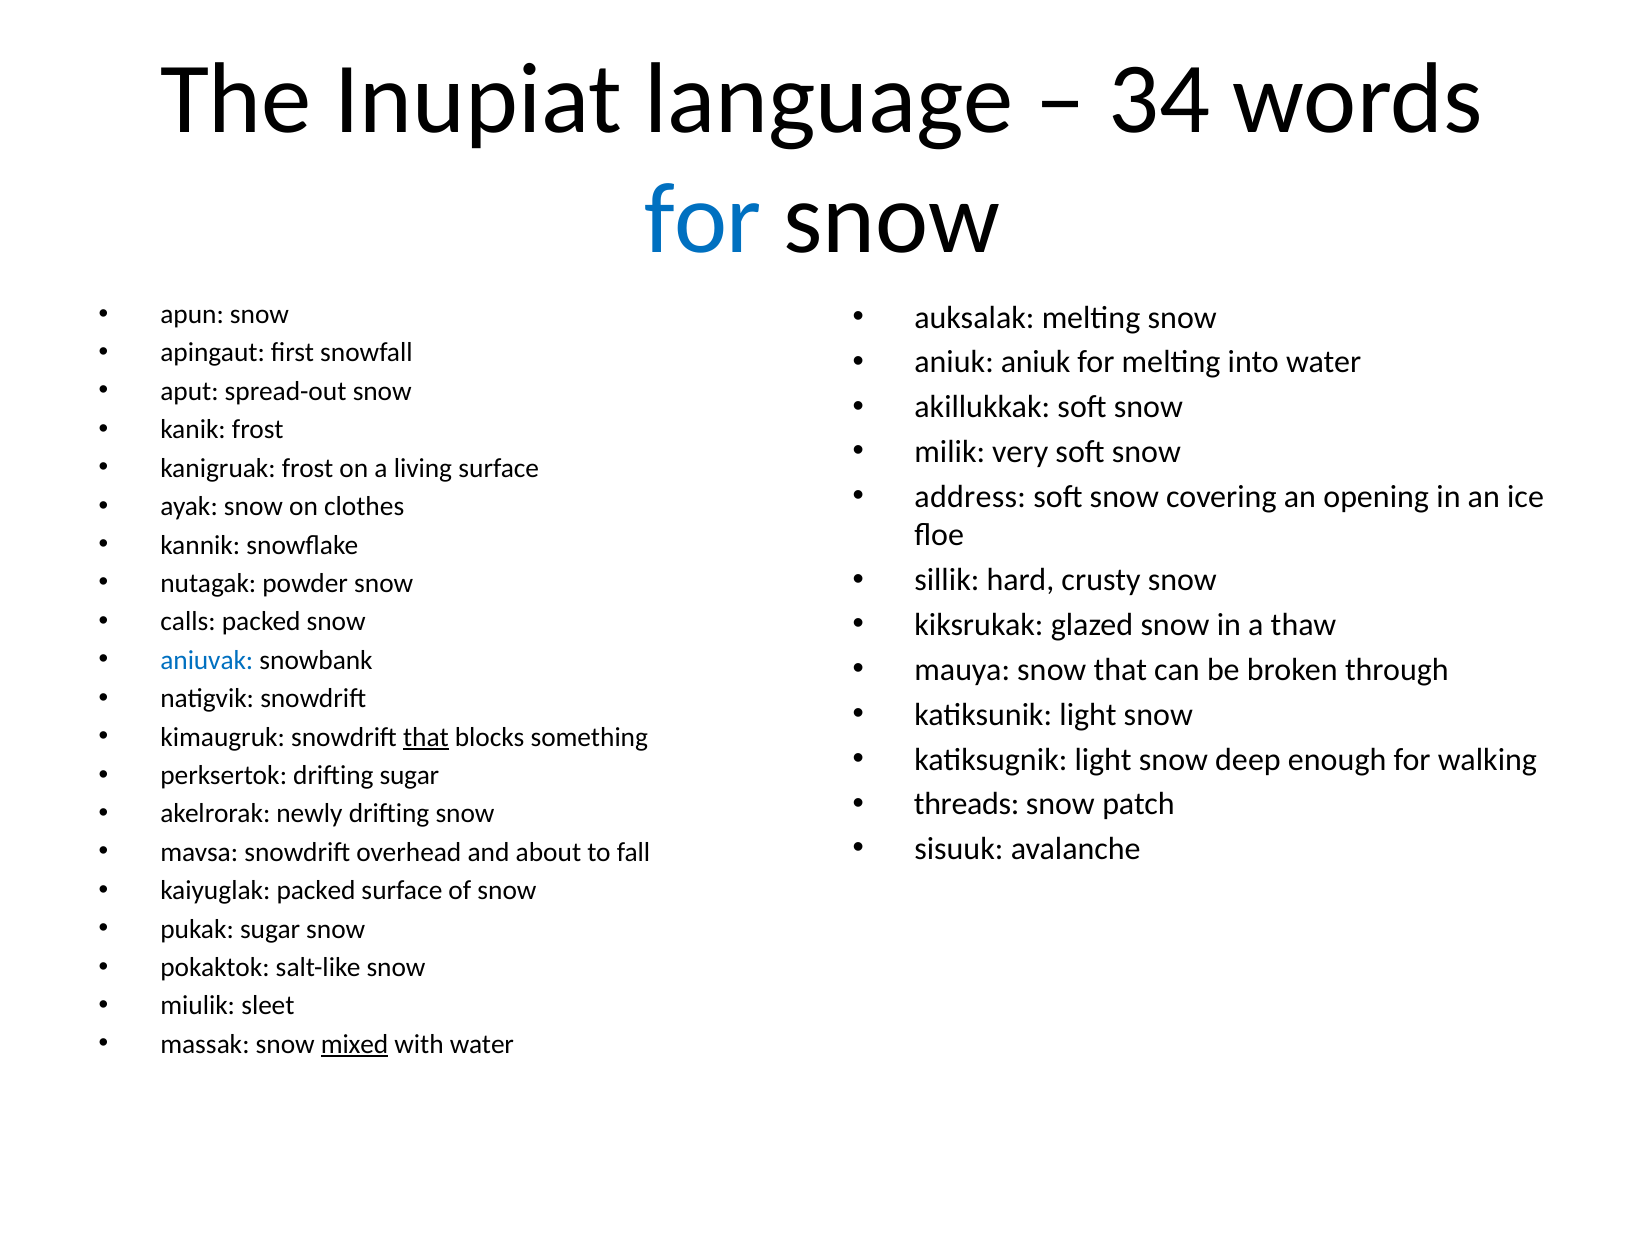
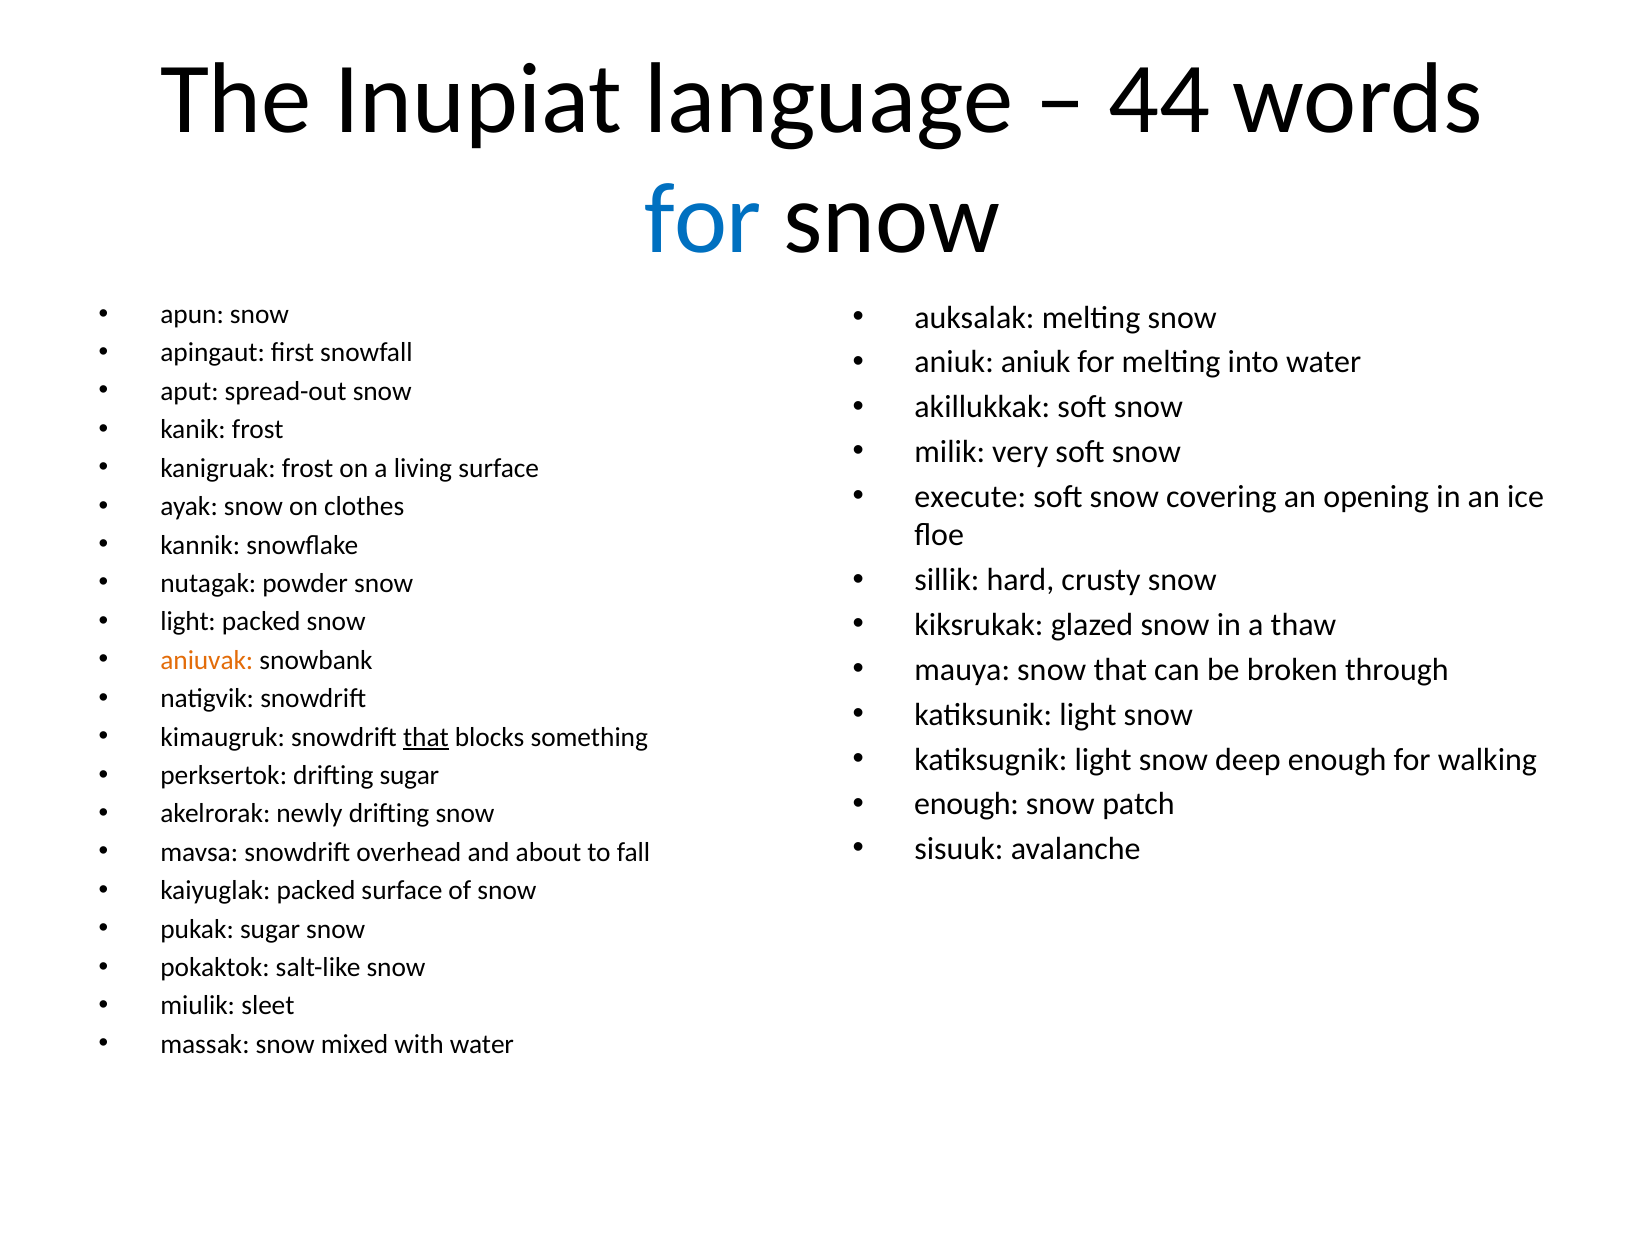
34: 34 -> 44 (1159, 99)
address: address -> execute (970, 497)
calls: calls -> light (188, 622)
aniuvak colour: blue -> orange (207, 660)
threads: threads -> enough (967, 804)
mixed underline: present -> none (355, 1044)
